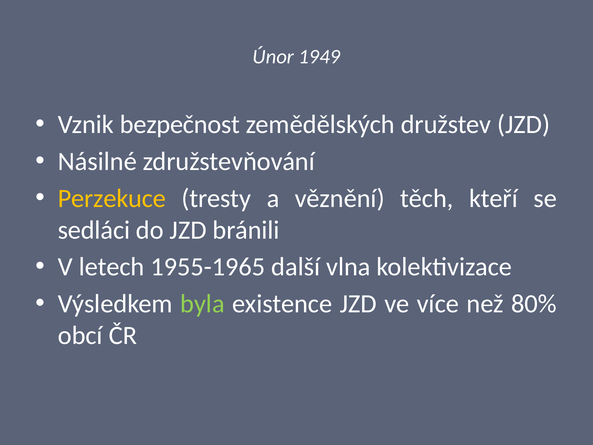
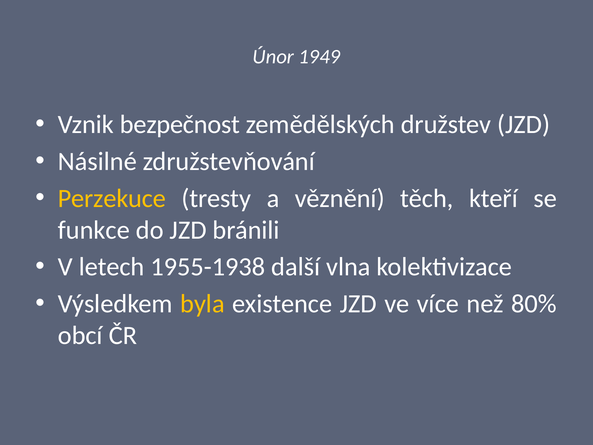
sedláci: sedláci -> funkce (94, 230)
1955-1965: 1955-1965 -> 1955-1938 (208, 267)
byla colour: light green -> yellow (202, 304)
